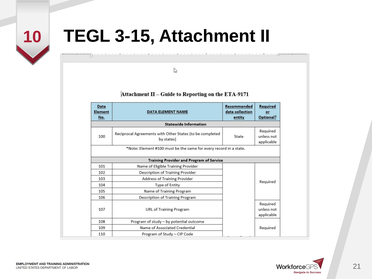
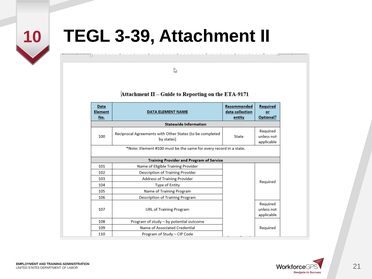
3-15: 3-15 -> 3-39 (135, 36)
